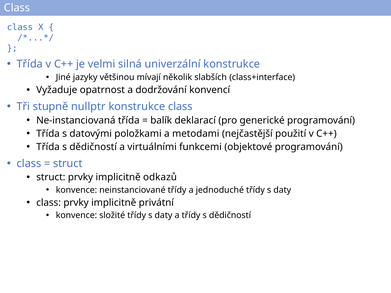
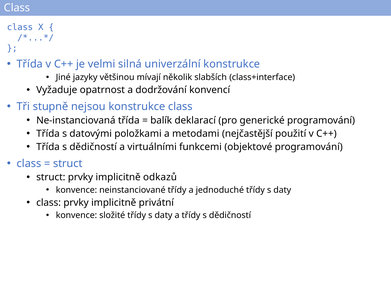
nullptr: nullptr -> nejsou (88, 107)
